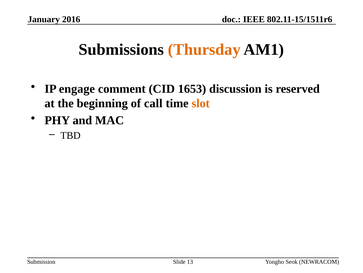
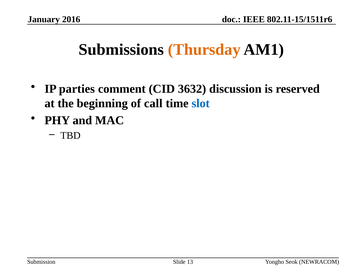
engage: engage -> parties (77, 89)
1653: 1653 -> 3632 (192, 89)
slot colour: orange -> blue (201, 103)
